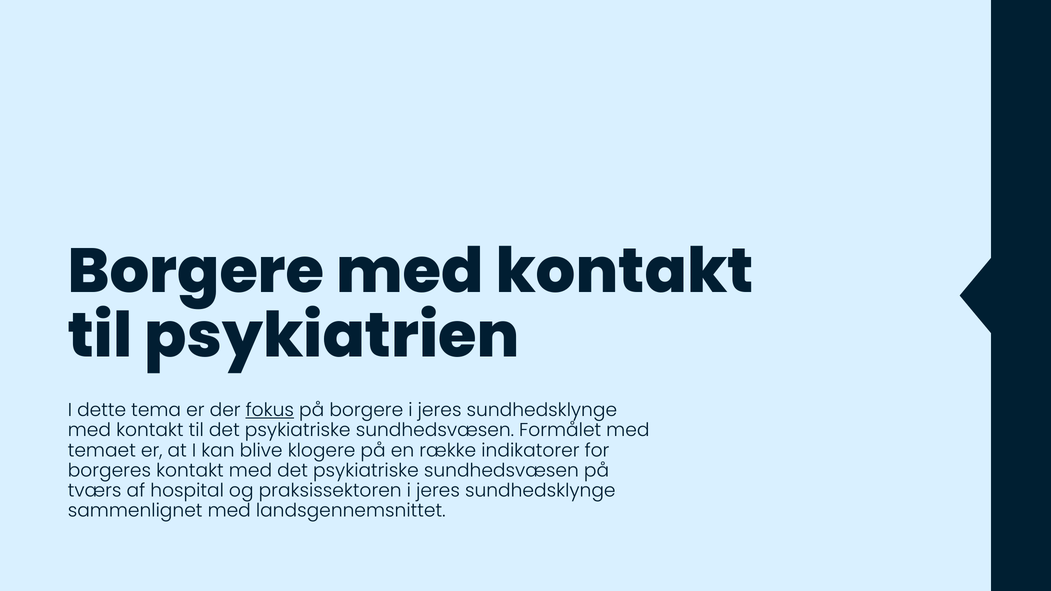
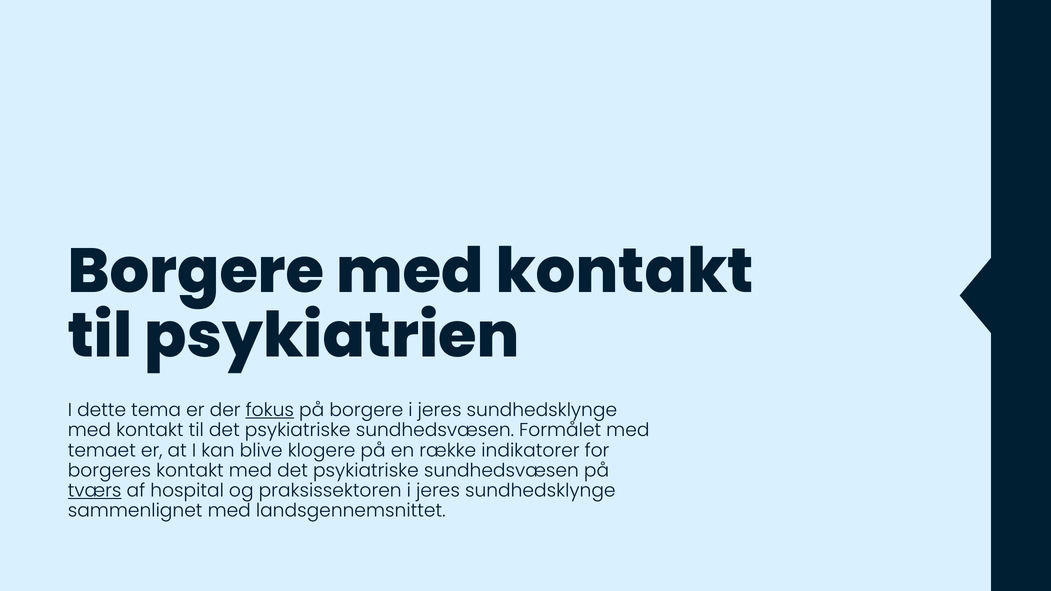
tværs underline: none -> present (95, 491)
